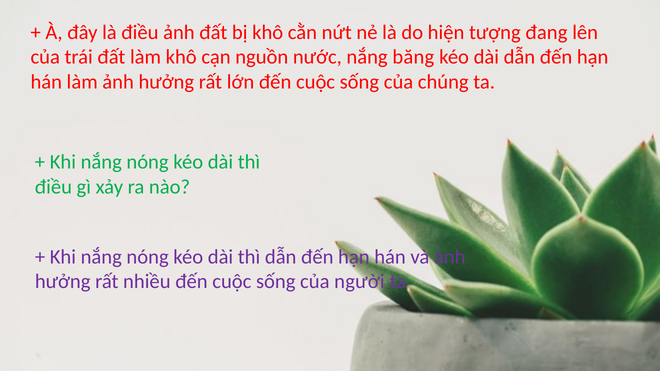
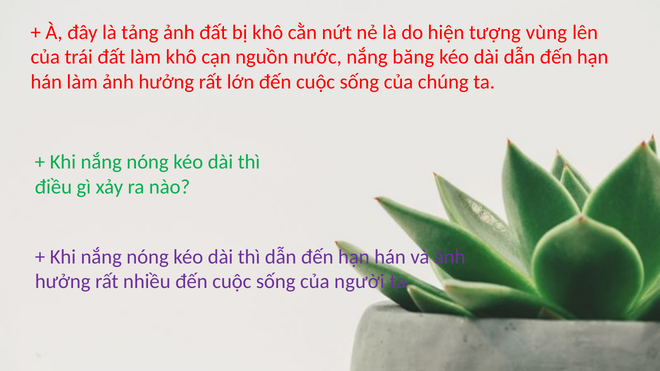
là điều: điều -> tảng (140, 32)
đang: đang -> vùng (546, 32)
